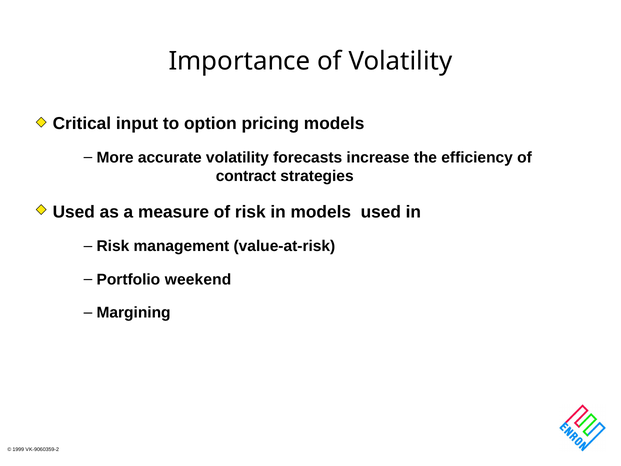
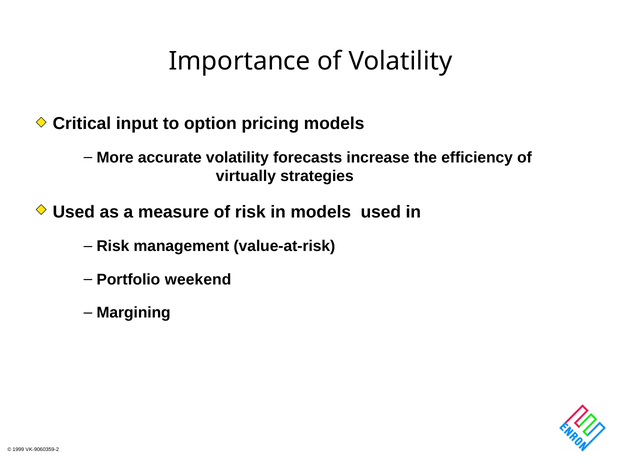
contract: contract -> virtually (246, 176)
